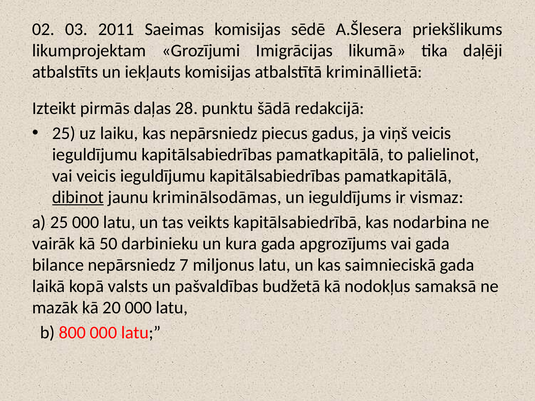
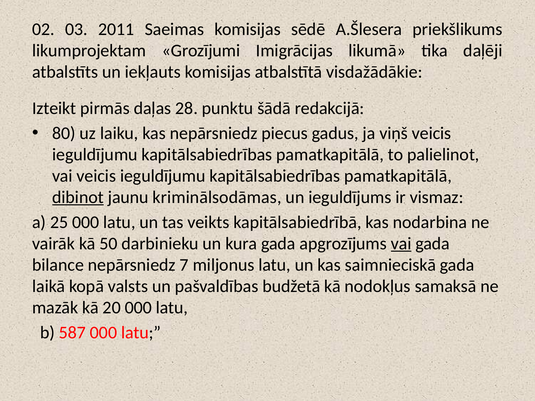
krimināllietā: krimināllietā -> visdažādākie (374, 72)
25: 25 -> 80 (64, 133)
vai underline: none -> present (401, 244)
800: 800 -> 587 (72, 333)
